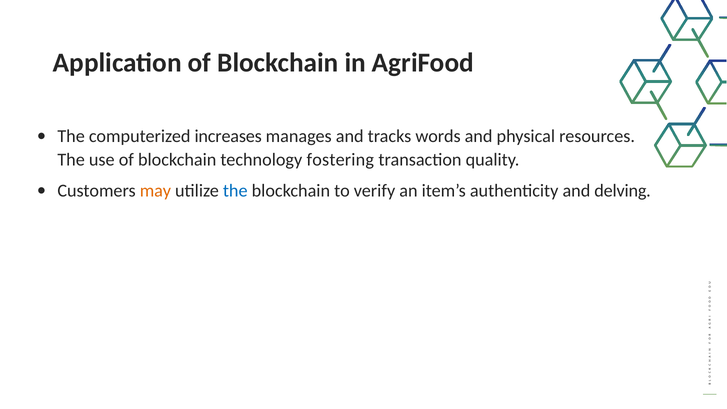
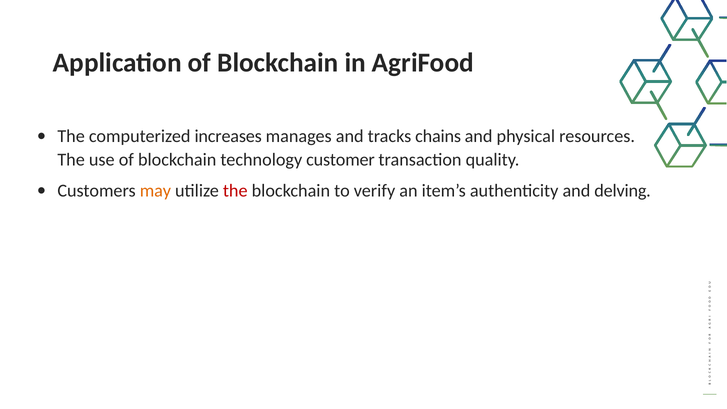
words: words -> chains (438, 136)
fostering: fostering -> customer (340, 160)
the colour: blue -> red (235, 191)
